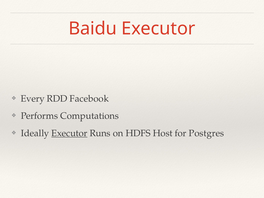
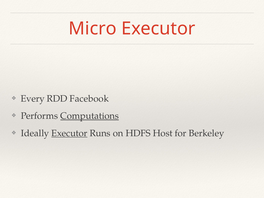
Baidu: Baidu -> Micro (93, 29)
Computations underline: none -> present (90, 116)
Postgres: Postgres -> Berkeley (206, 133)
